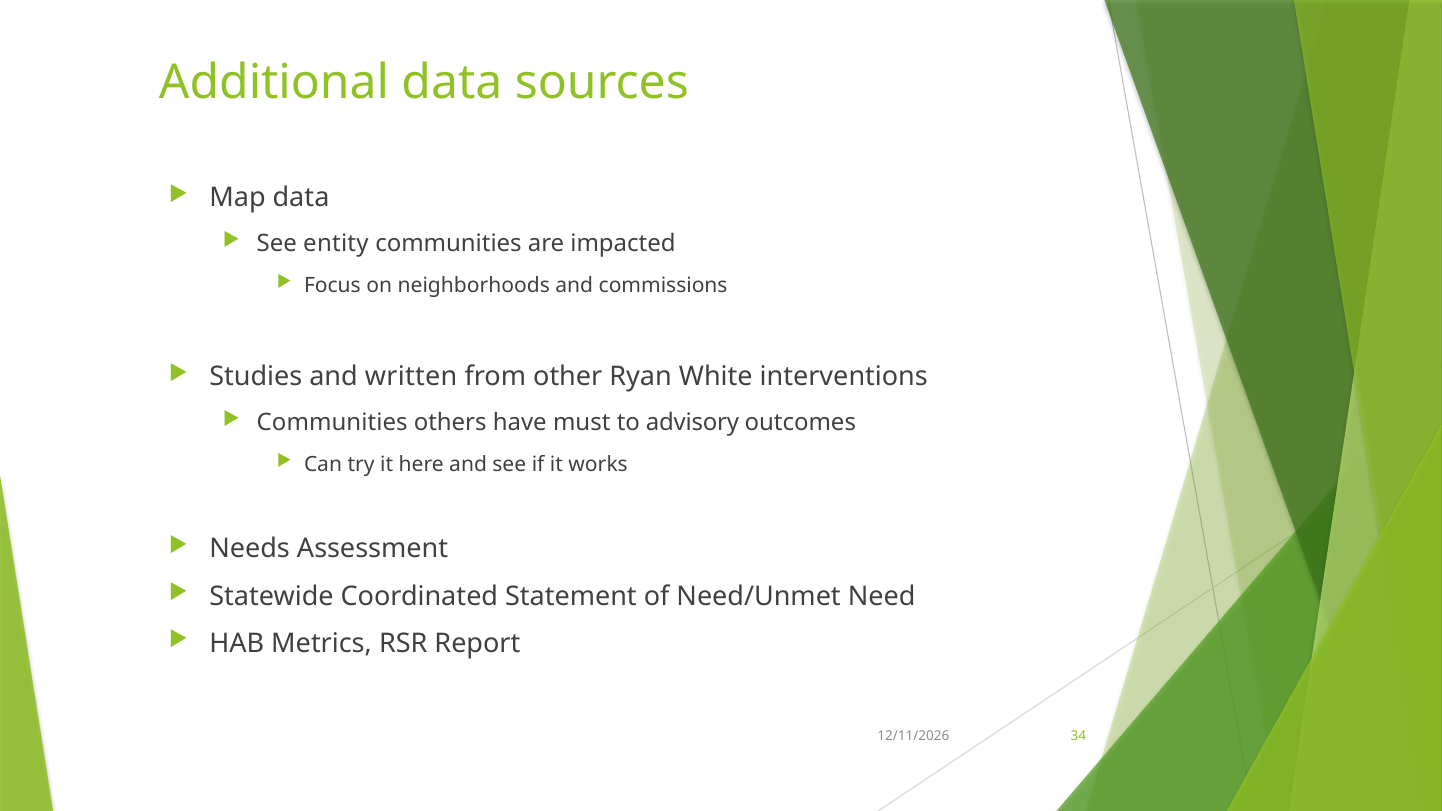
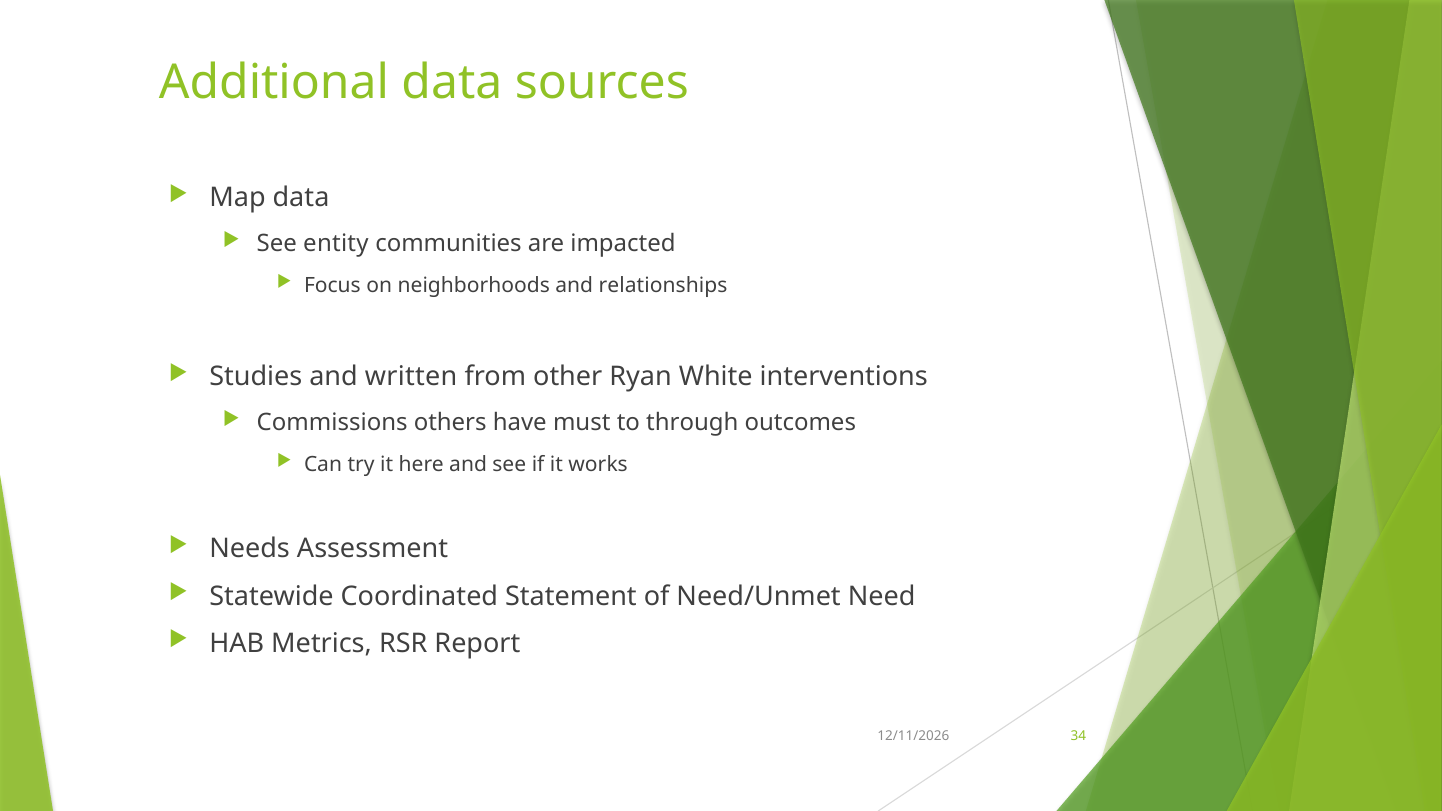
commissions: commissions -> relationships (663, 285)
Communities: Communities -> Commissions (332, 422)
advisory: advisory -> through (692, 422)
